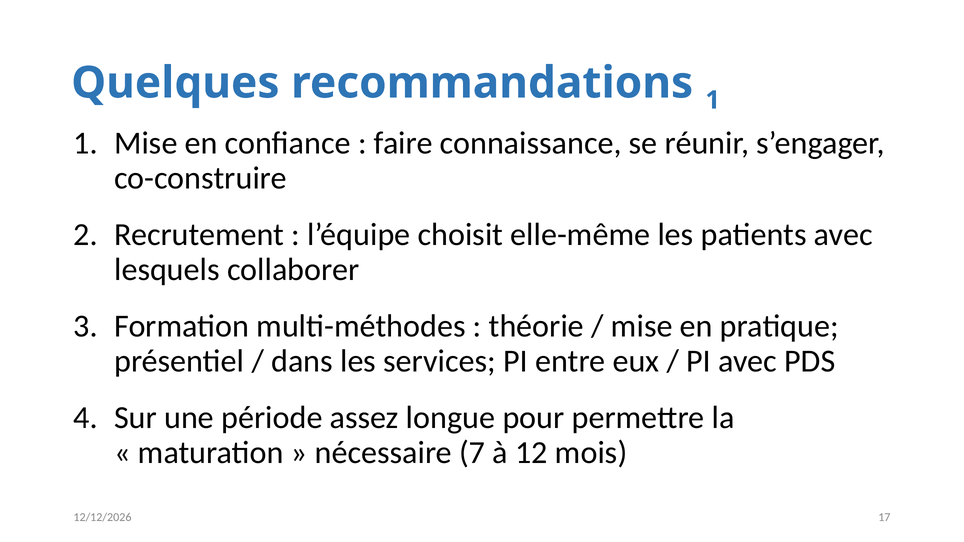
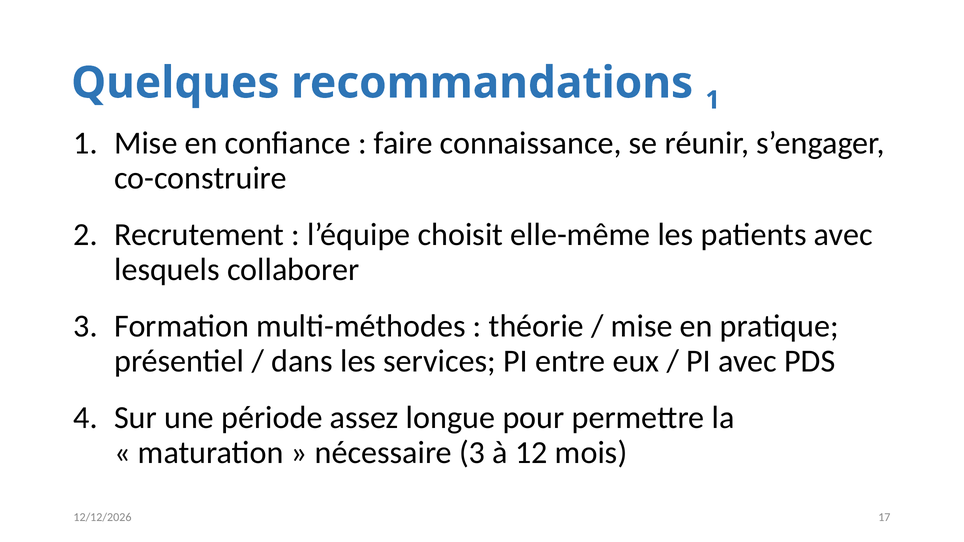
nécessaire 7: 7 -> 3 (472, 453)
